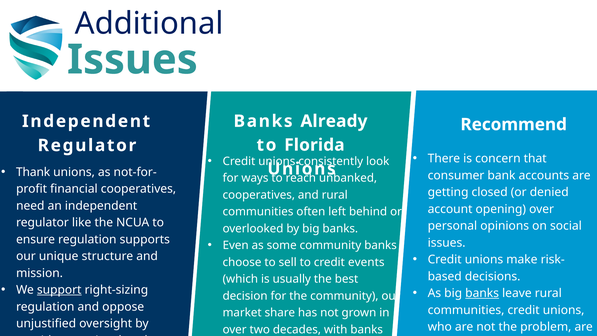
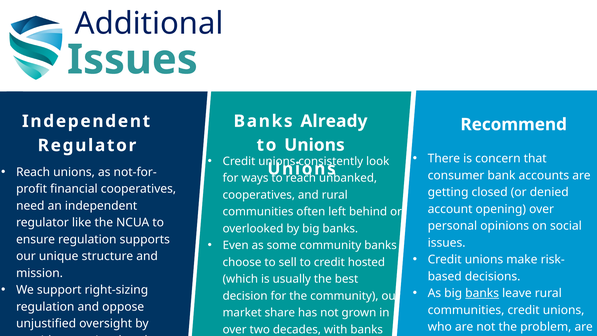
to Florida: Florida -> Unions (314, 145)
Thank: Thank -> Reach (33, 172)
events: events -> hosted (366, 262)
support underline: present -> none (59, 290)
